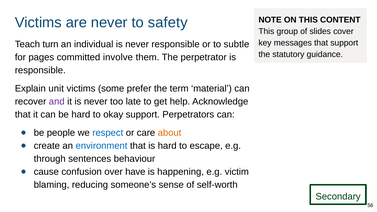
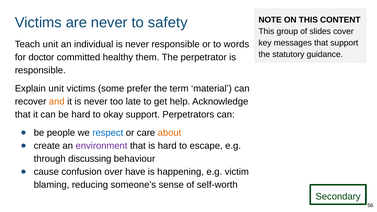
Teach turn: turn -> unit (50, 44)
subtle: subtle -> words (236, 44)
pages: pages -> doctor (41, 57)
involve: involve -> healthy (118, 57)
and colour: purple -> orange (57, 102)
environment colour: blue -> purple (102, 146)
sentences: sentences -> discussing (90, 159)
